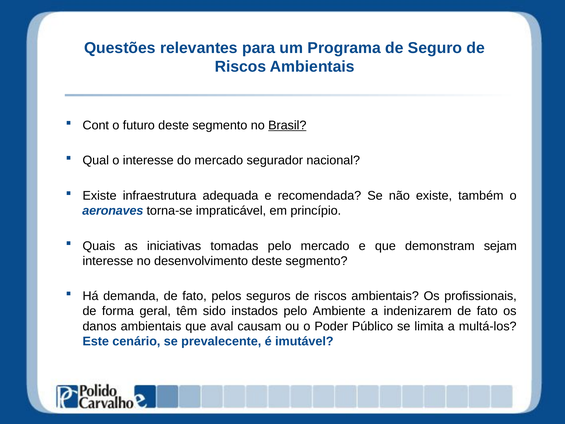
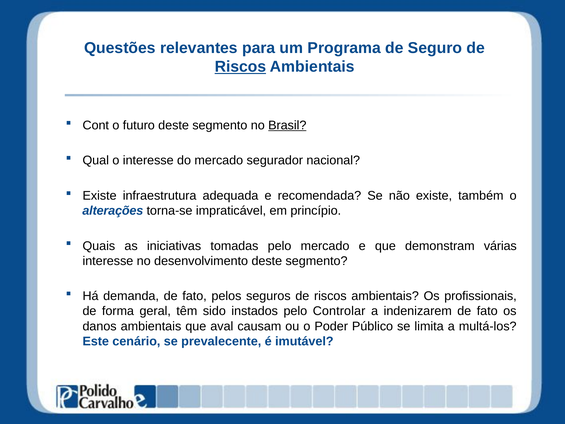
Riscos underline: none -> present (240, 67)
aeronaves: aeronaves -> alterações (113, 211)
sejam: sejam -> várias (500, 246)
Ambiente: Ambiente -> Controlar (339, 311)
